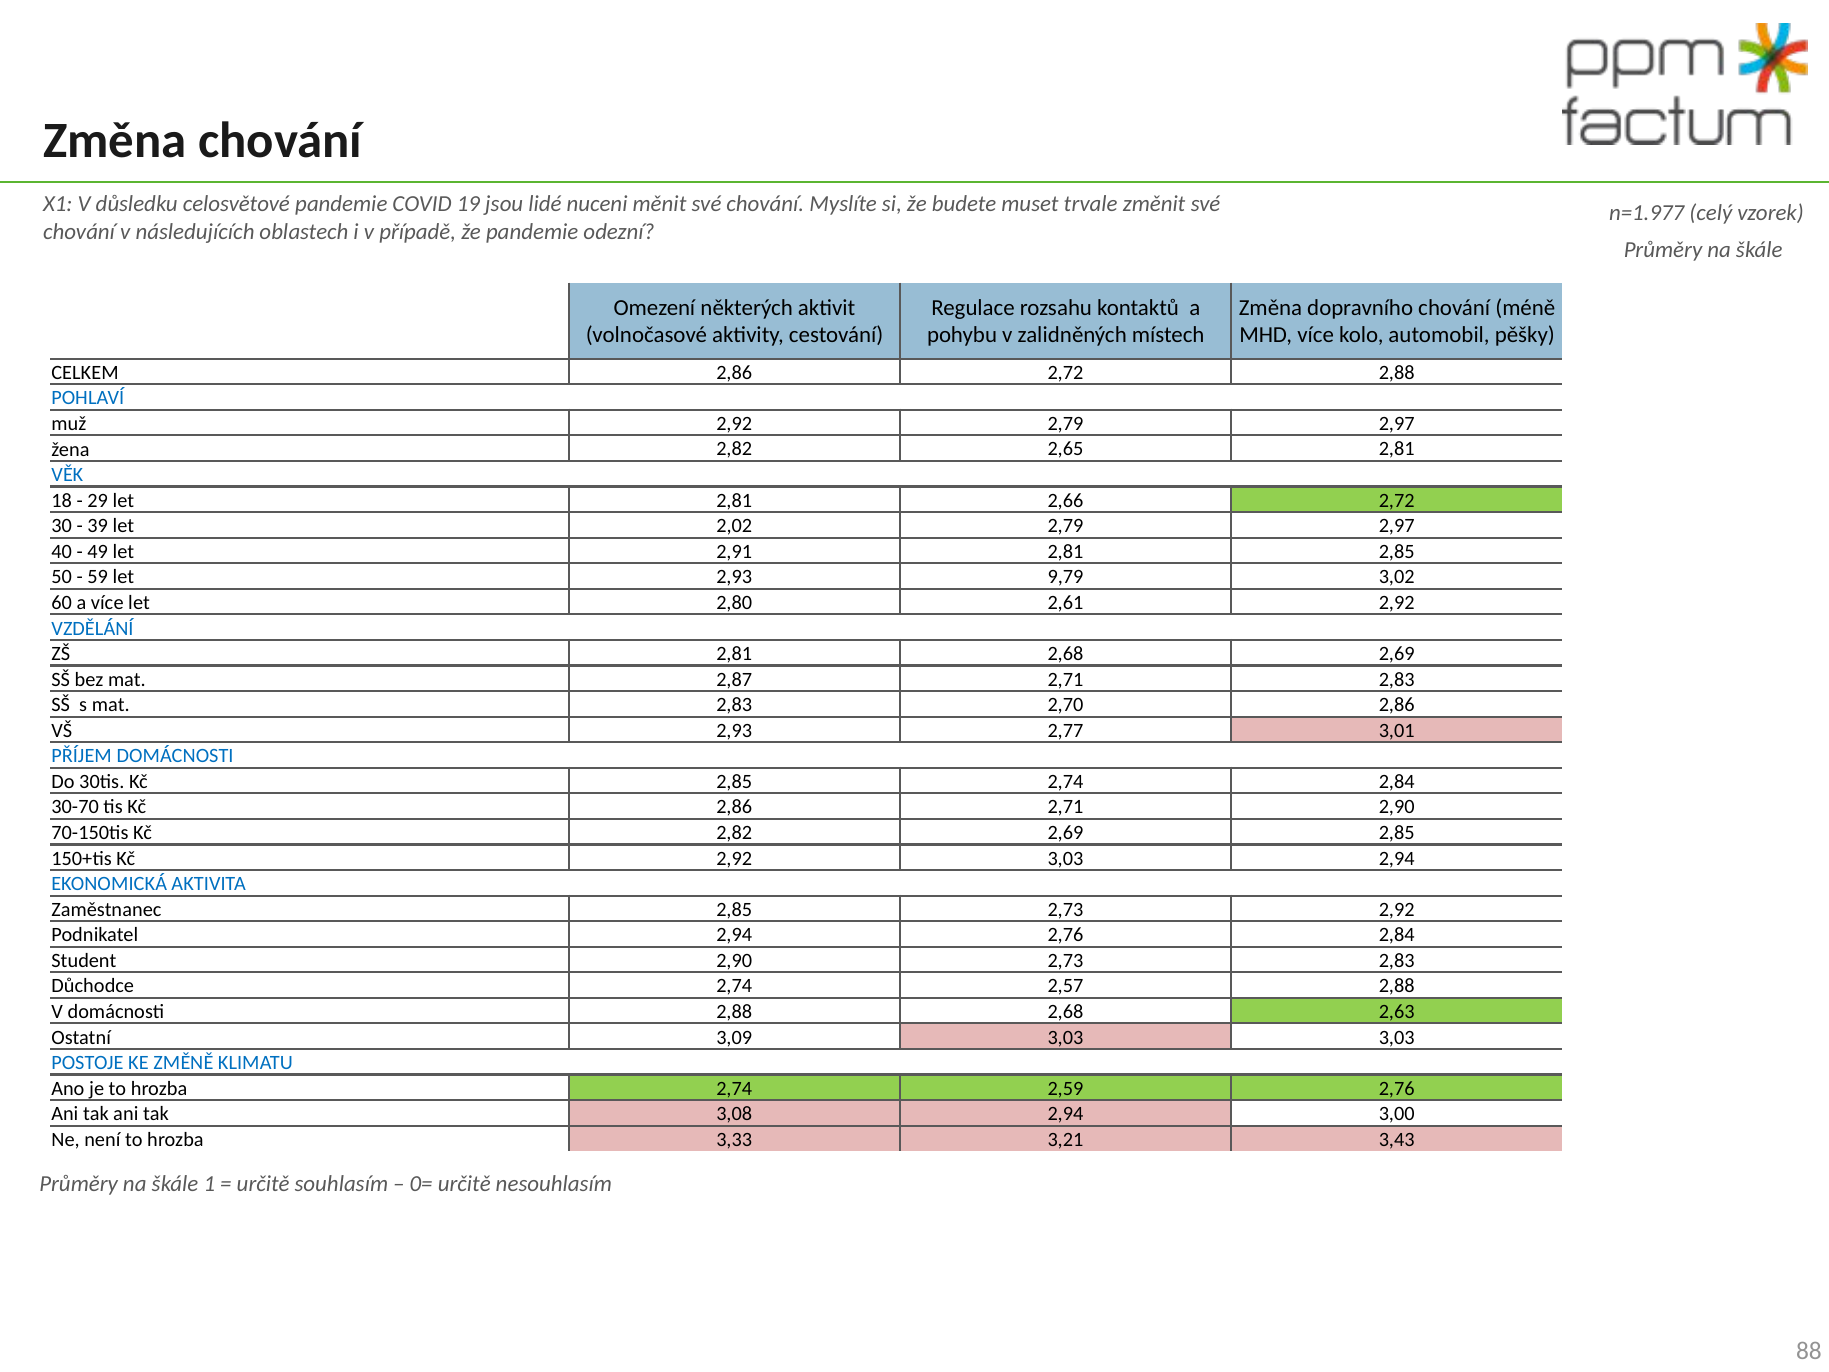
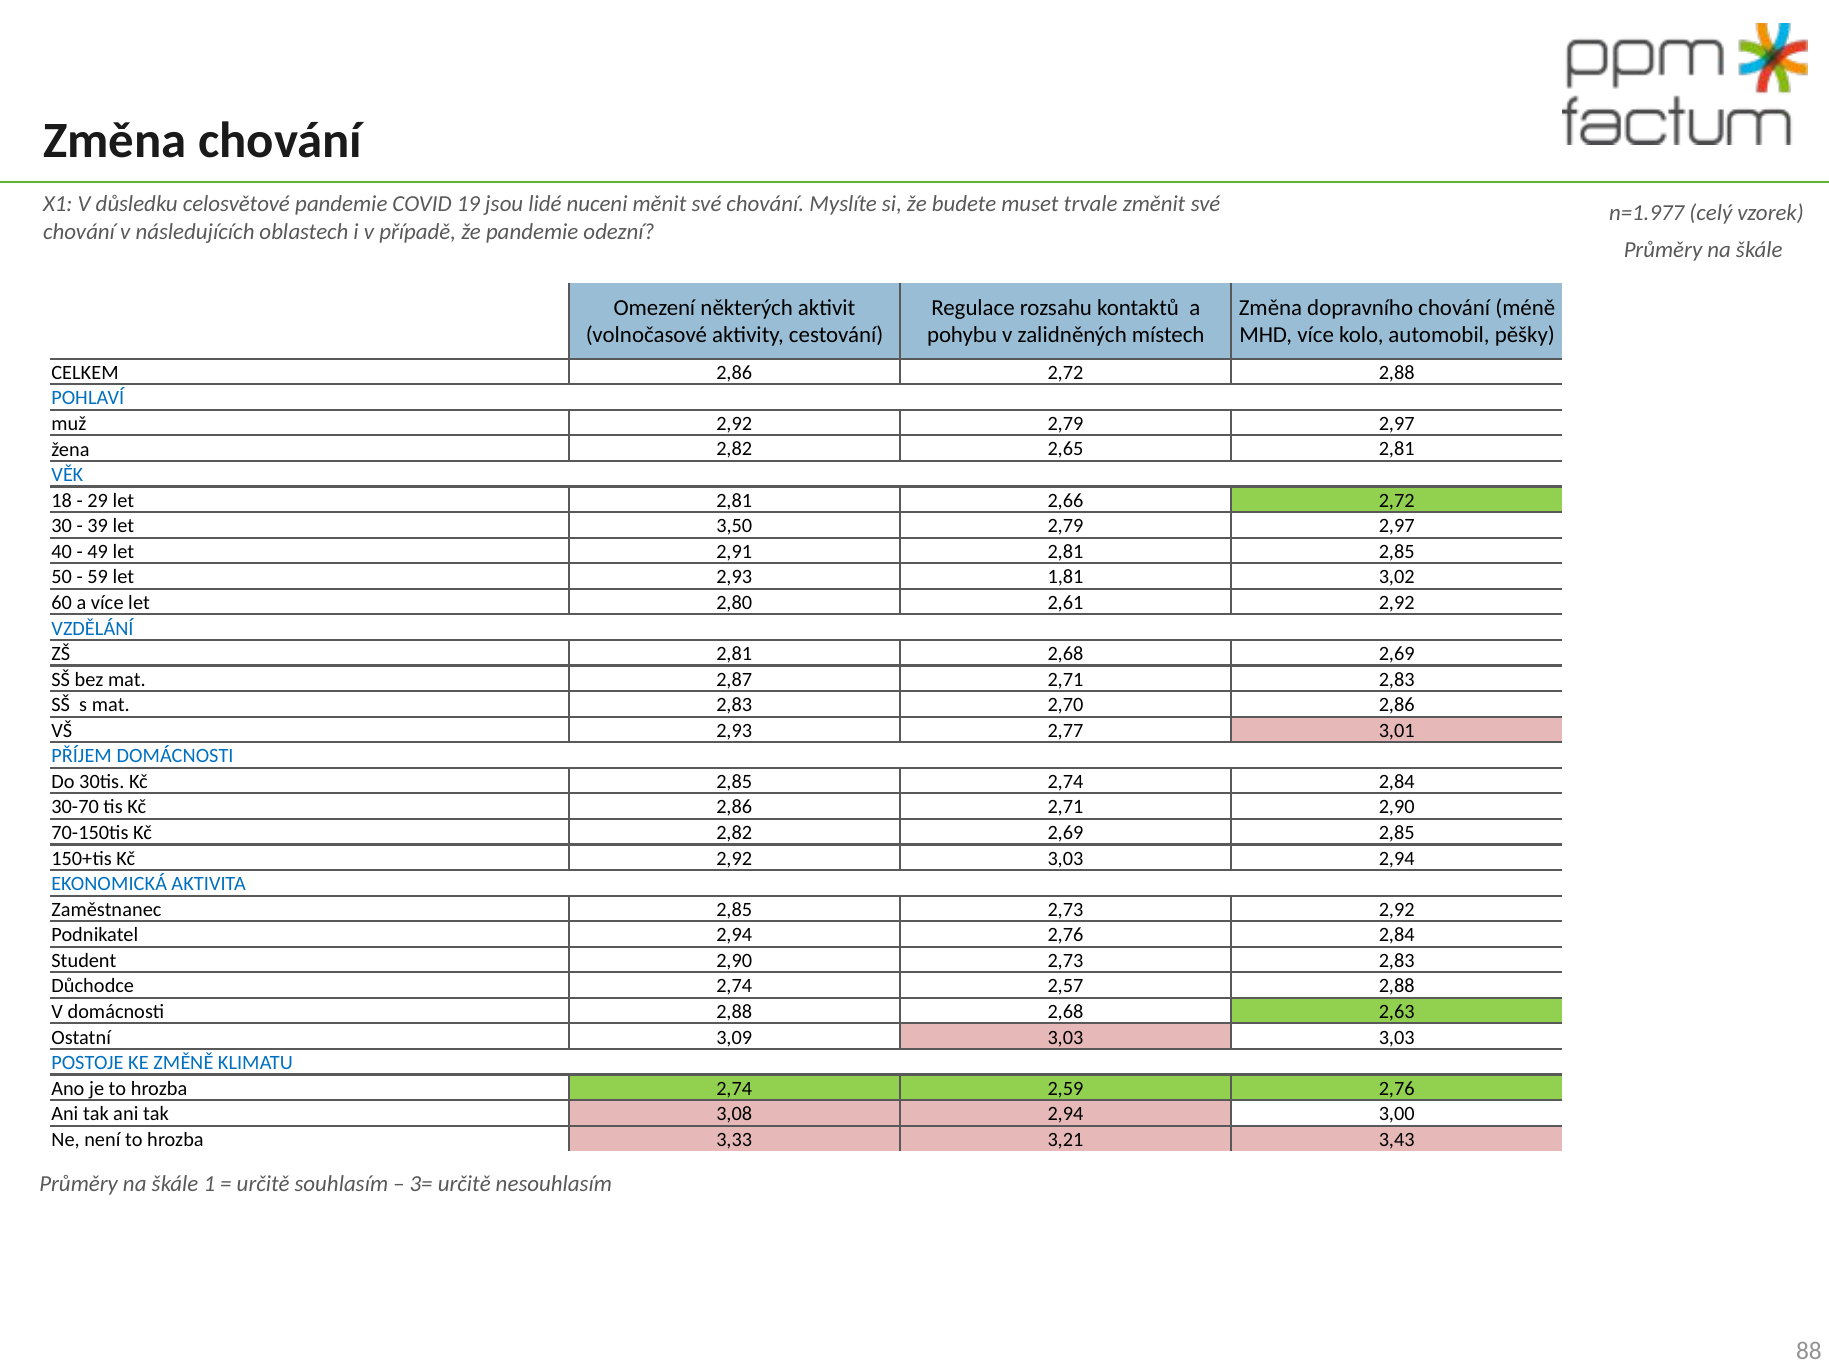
2,02: 2,02 -> 3,50 (734, 526)
9,79: 9,79 -> 1,81 (1066, 577)
0=: 0= -> 3= (421, 1184)
